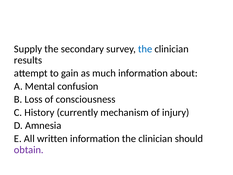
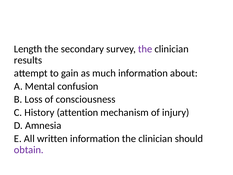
Supply: Supply -> Length (28, 49)
the colour: blue -> purple (145, 49)
currently: currently -> attention (77, 112)
